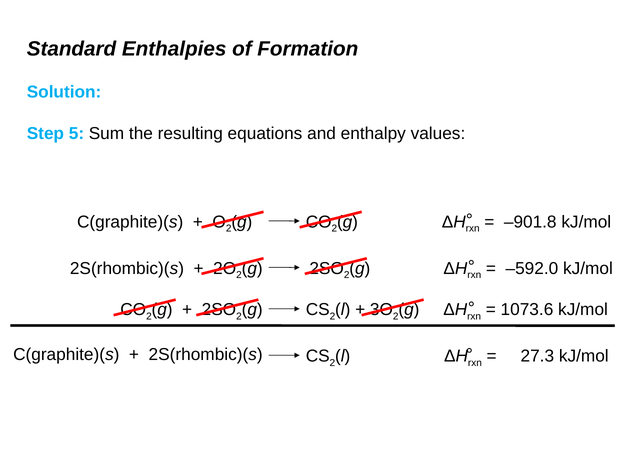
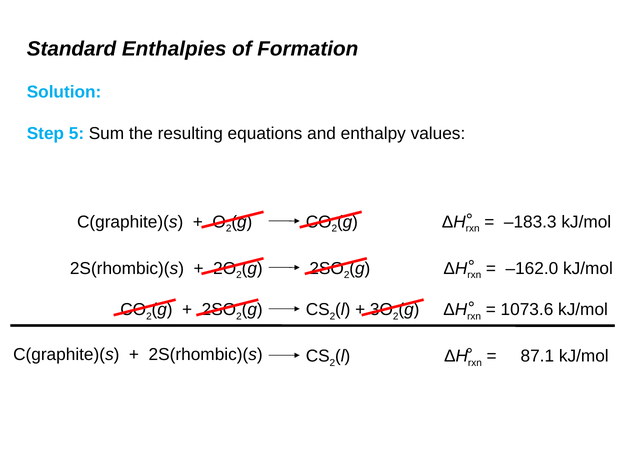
–901.8: –901.8 -> –183.3 (530, 222)
–592.0: –592.0 -> –162.0 (532, 268)
27.3: 27.3 -> 87.1 (537, 356)
